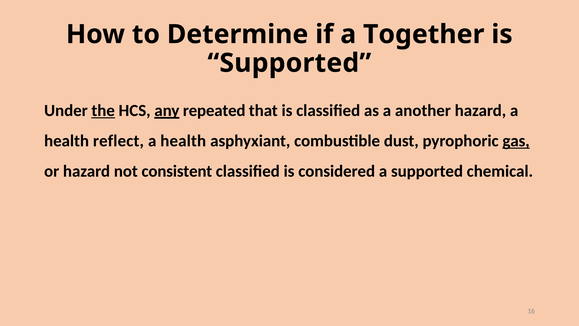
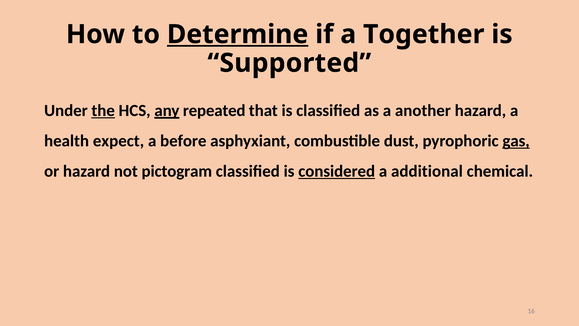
Determine underline: none -> present (238, 34)
reflect: reflect -> expect (118, 141)
health: health -> before (183, 141)
consistent: consistent -> pictogram (177, 171)
considered underline: none -> present (337, 171)
a supported: supported -> additional (427, 171)
